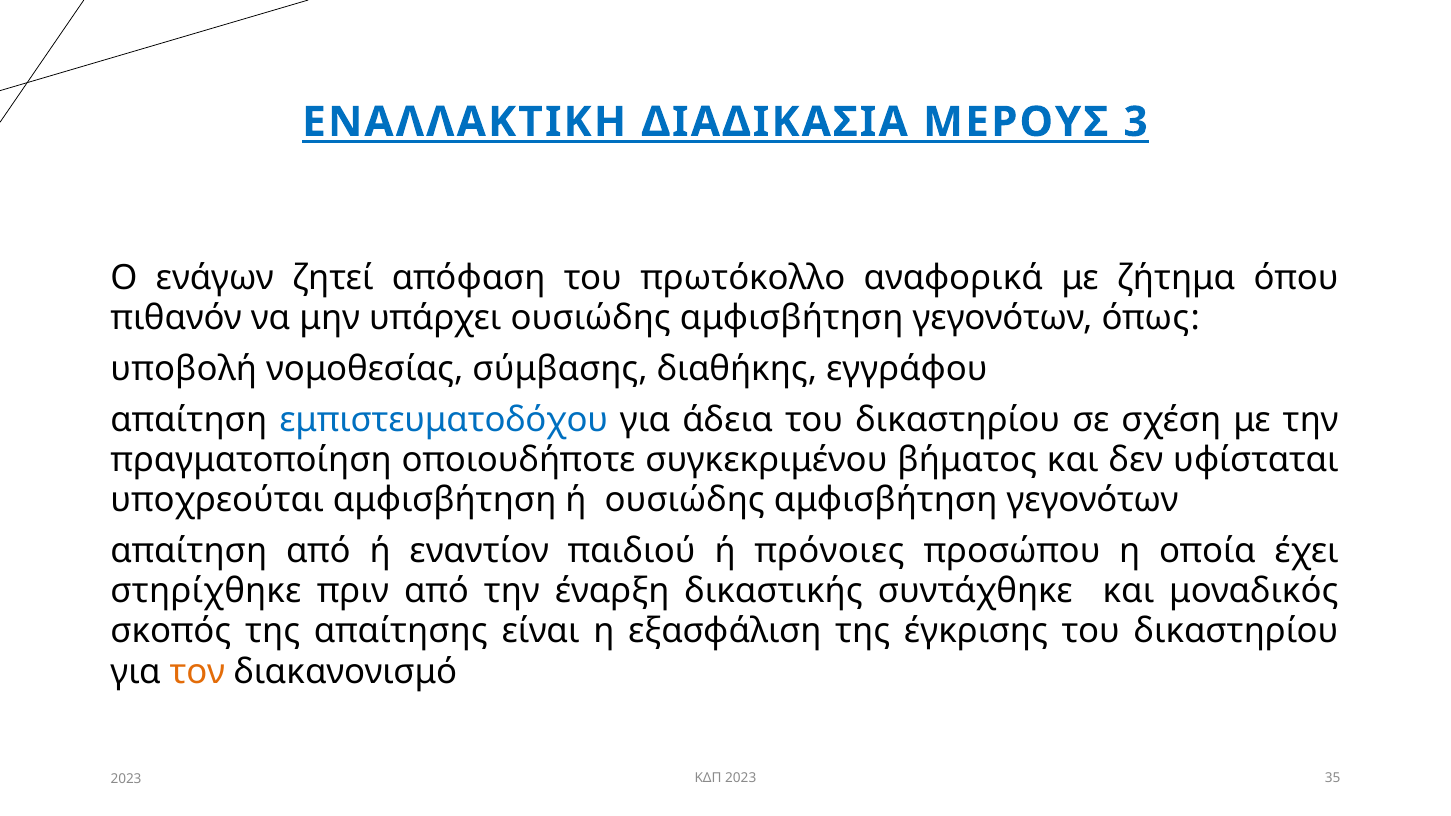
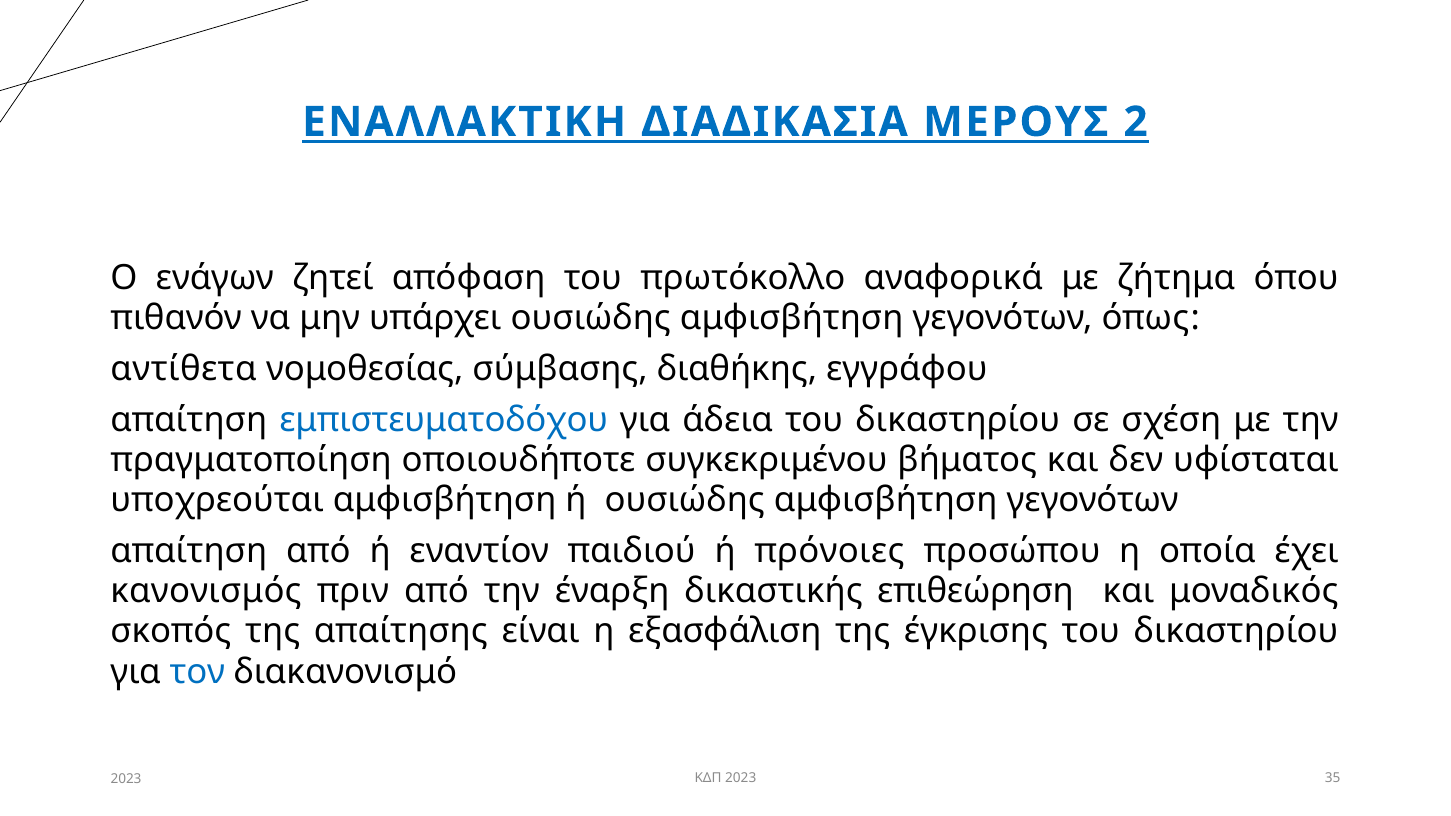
3: 3 -> 2 (1136, 122)
υποβολή: υποβολή -> αντίθετα (184, 369)
στηρίχθηκε: στηρίχθηκε -> κανονισμός (206, 592)
συντάχθηκε: συντάχθηκε -> επιθεώρηση (975, 592)
τον colour: orange -> blue (197, 672)
